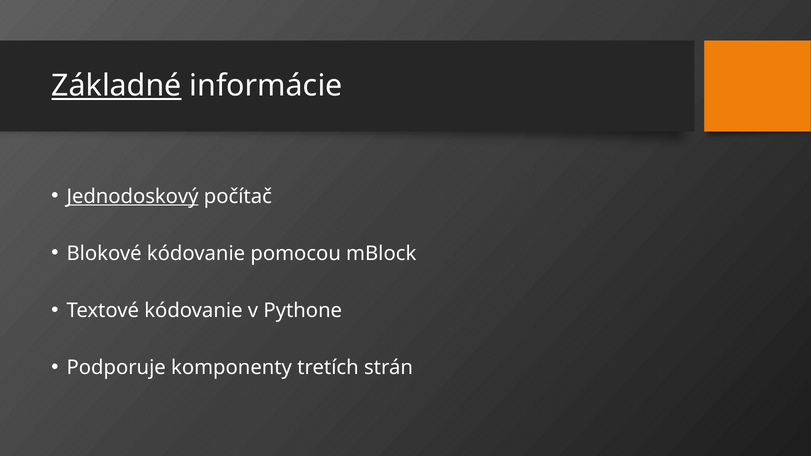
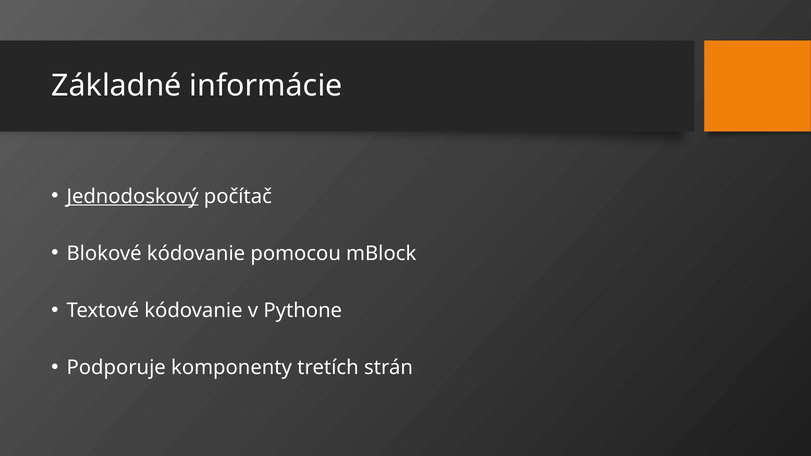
Základné underline: present -> none (116, 86)
